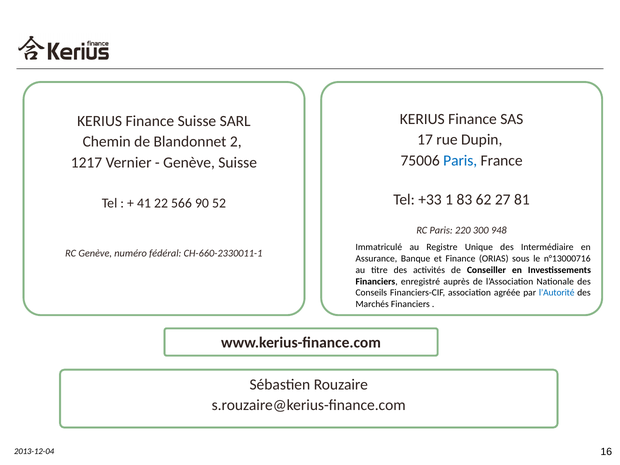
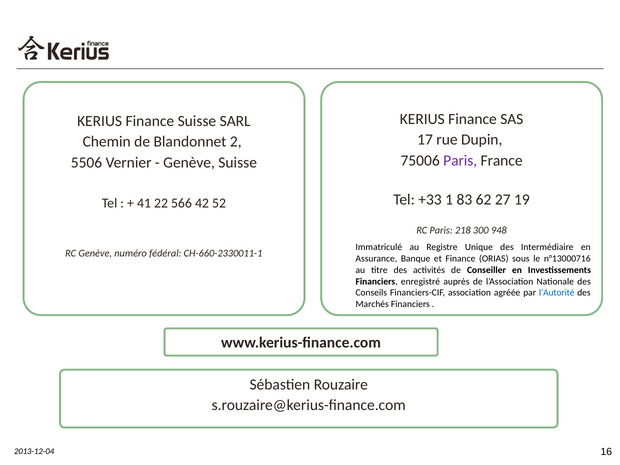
Paris colour: blue -> purple (460, 160)
1217: 1217 -> 5506 (86, 163)
81: 81 -> 19 (522, 200)
90: 90 -> 42 (202, 203)
220: 220 -> 218 (463, 230)
